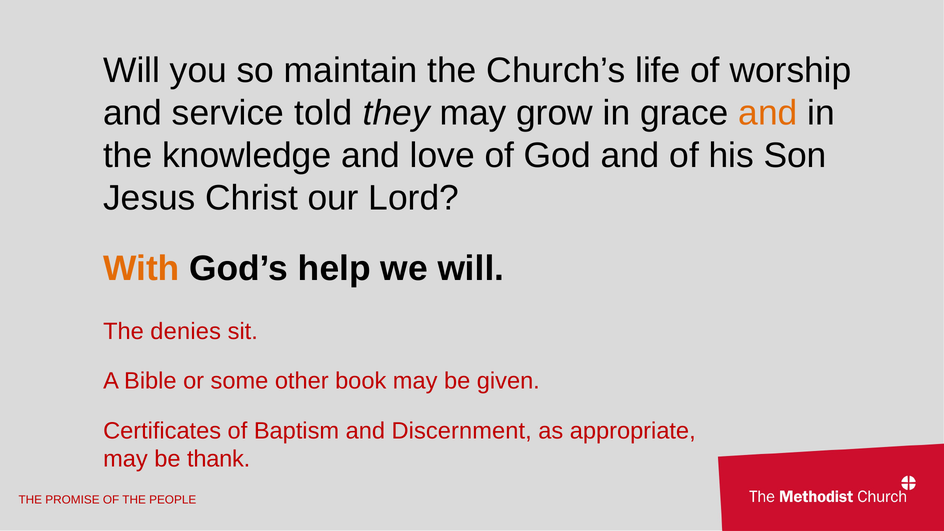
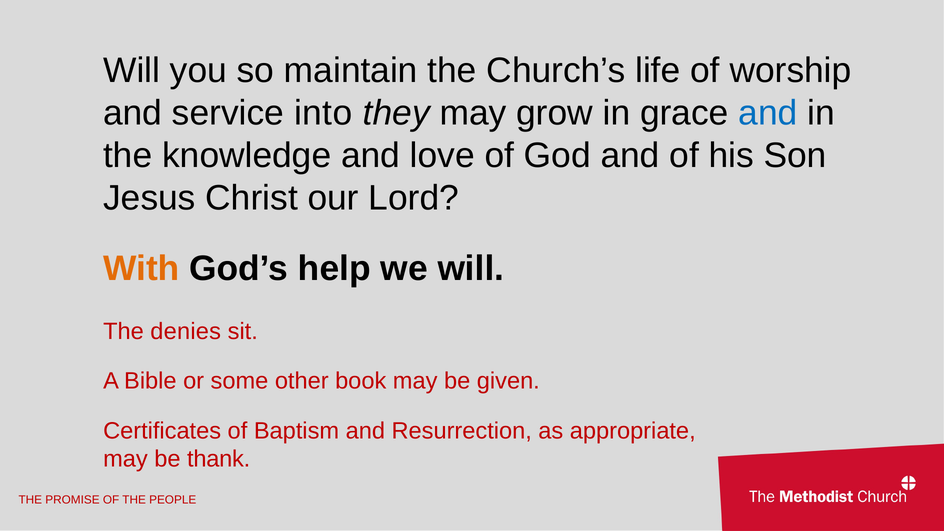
told: told -> into (323, 113)
and colour: orange -> blue (768, 113)
Discernment: Discernment -> Resurrection (462, 431)
